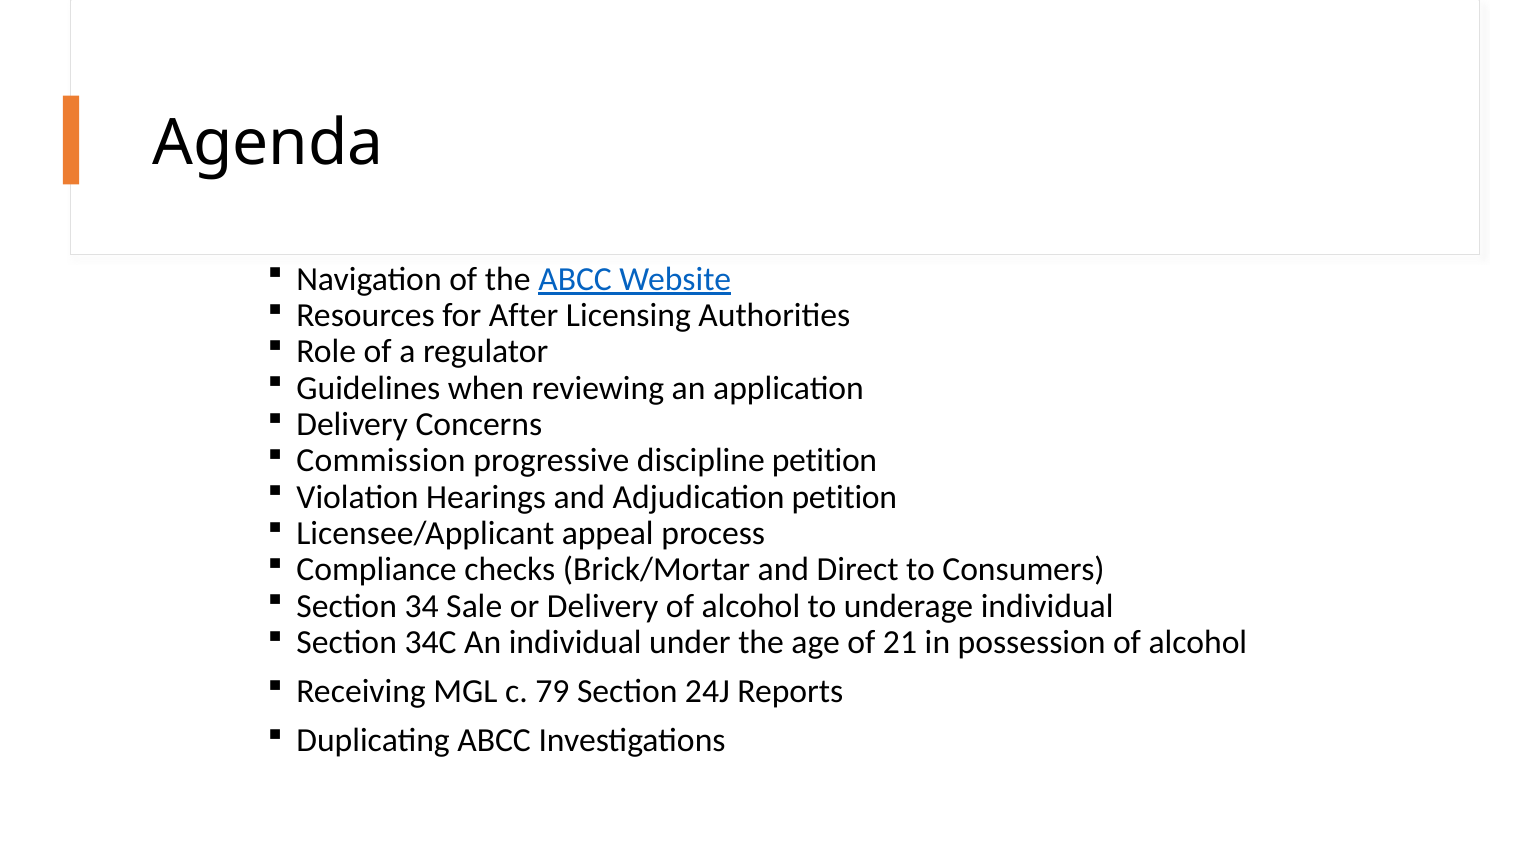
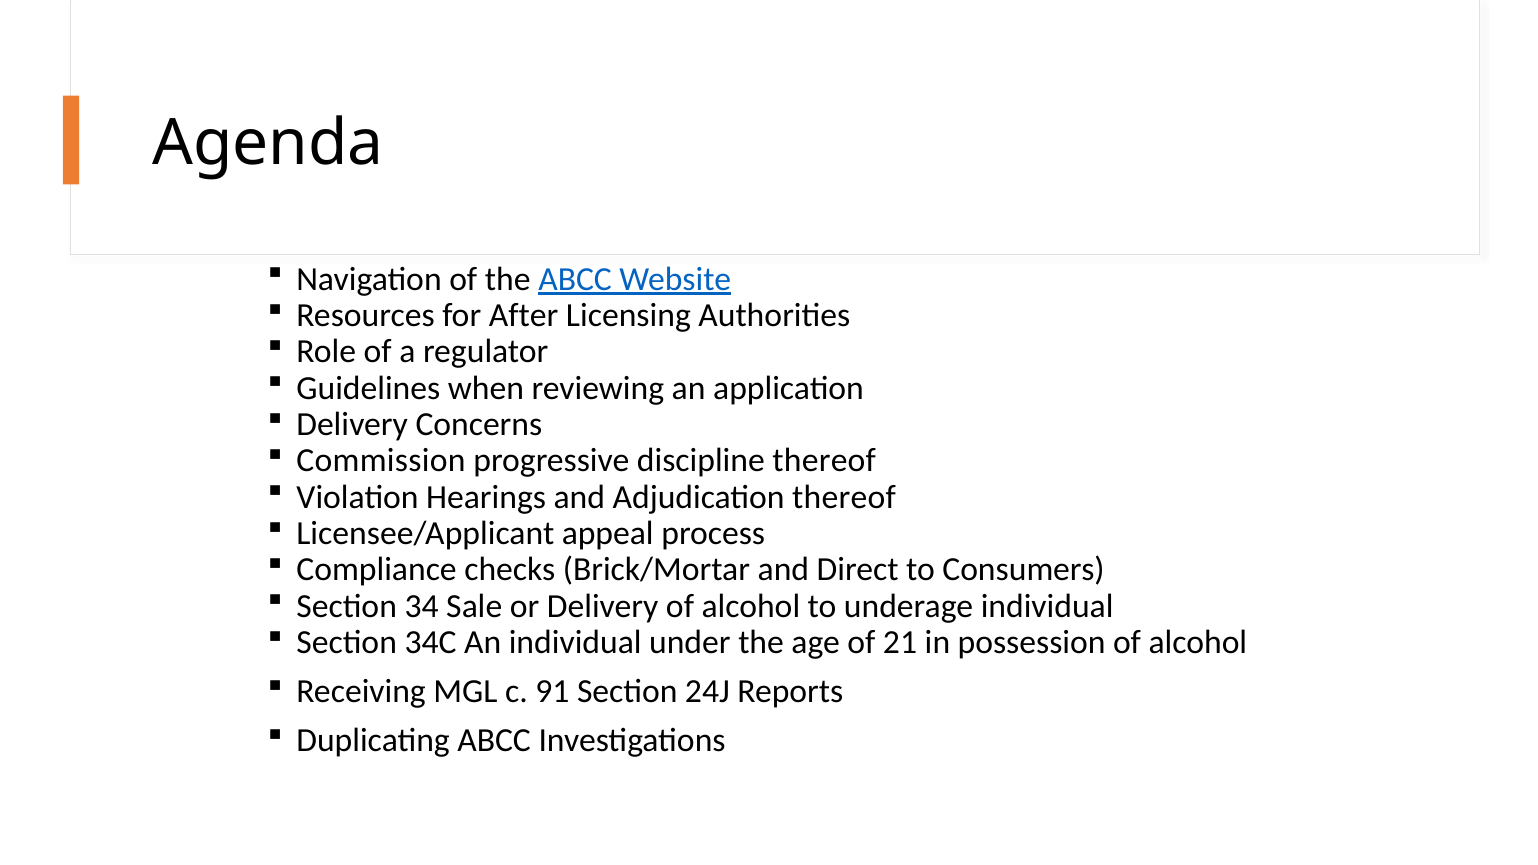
discipline petition: petition -> thereof (824, 461)
Adjudication petition: petition -> thereof (844, 497)
79: 79 -> 91 (552, 692)
